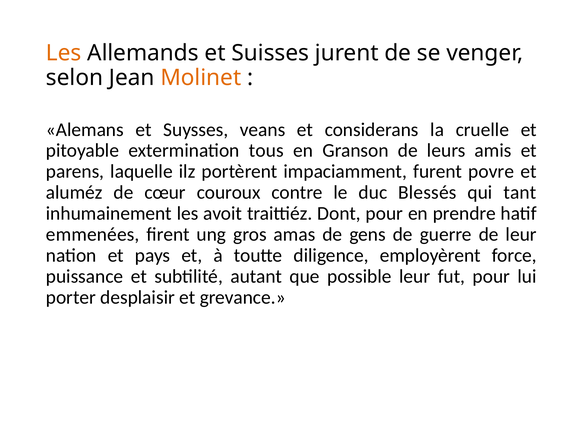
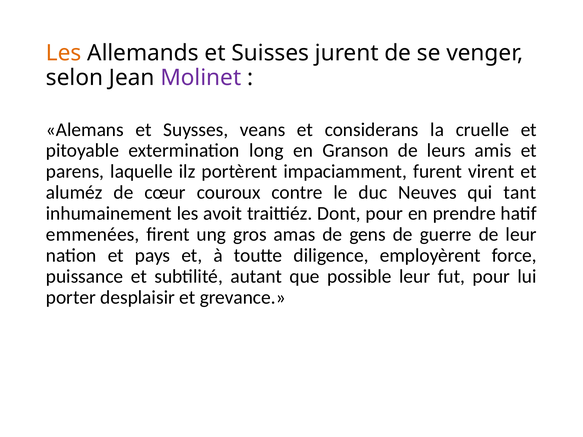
Molinet colour: orange -> purple (201, 78)
tous: tous -> long (266, 151)
povre: povre -> virent (491, 172)
Blessés: Blessés -> Neuves (427, 193)
